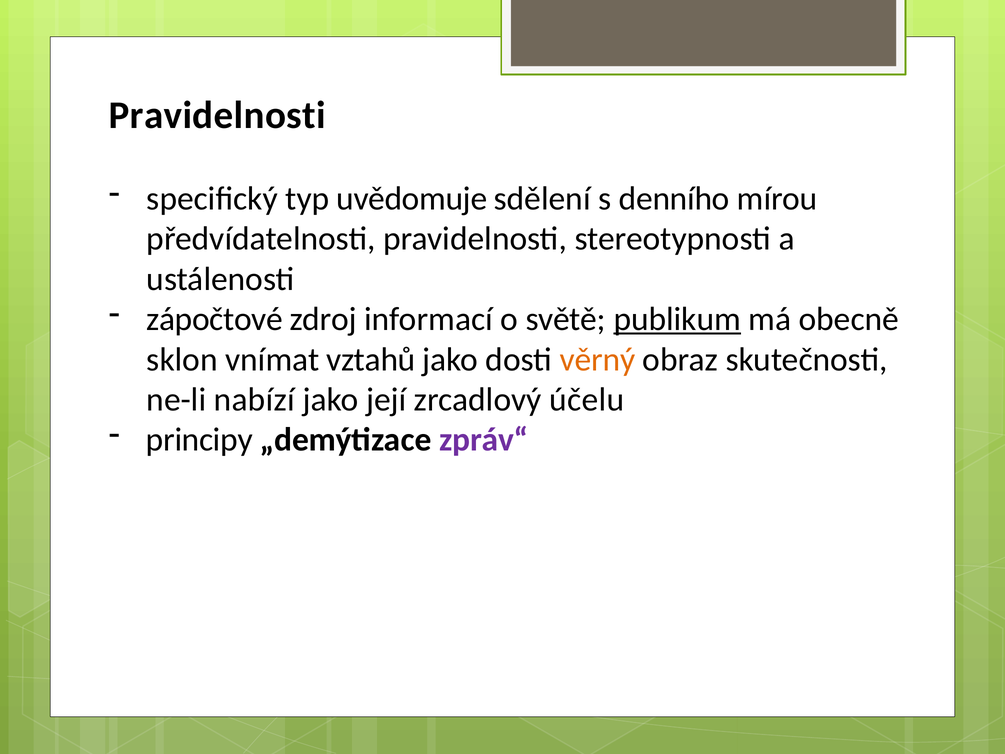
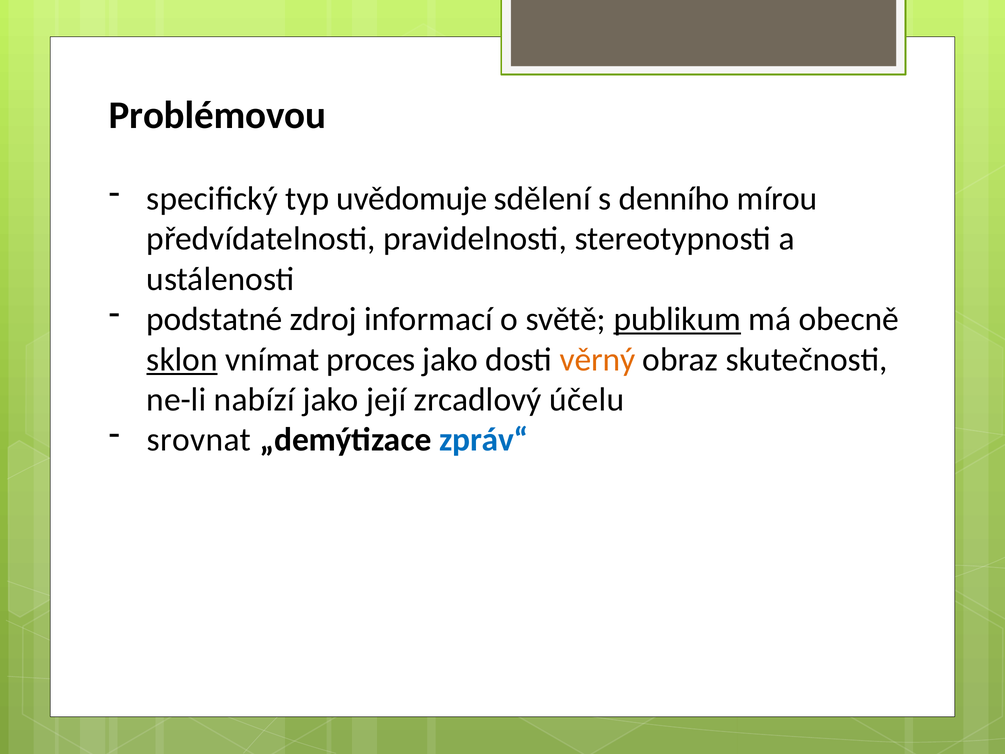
Pravidelnosti: Pravidelnosti -> Problémovou (217, 115)
zápočtové: zápočtové -> podstatné (215, 319)
sklon underline: none -> present (182, 359)
vztahů: vztahů -> proces (371, 359)
principy: principy -> srovnat (199, 440)
zpráv“ colour: purple -> blue (484, 440)
